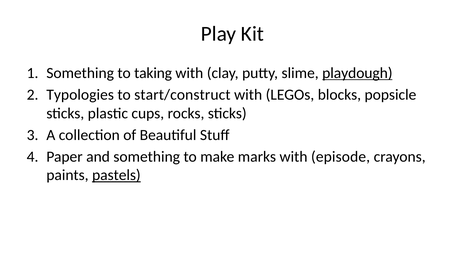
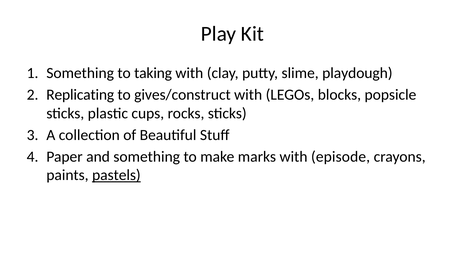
playdough underline: present -> none (357, 73)
Typologies: Typologies -> Replicating (80, 95)
start/construct: start/construct -> gives/construct (182, 95)
